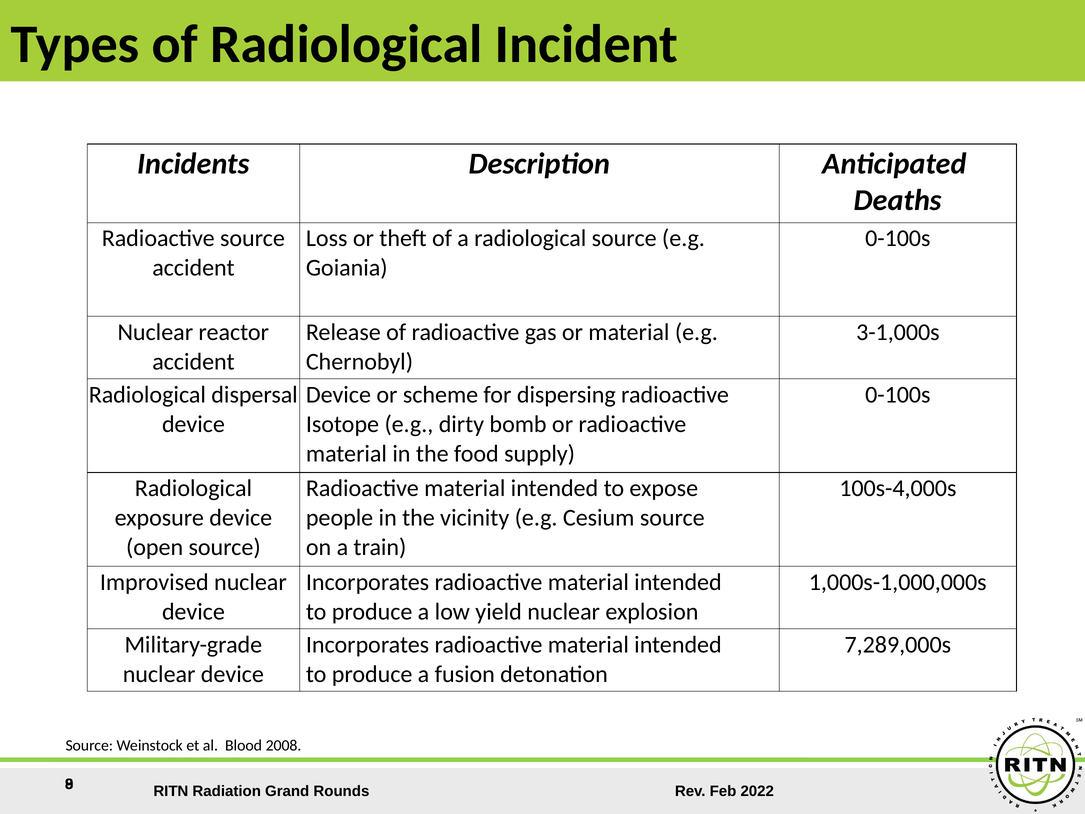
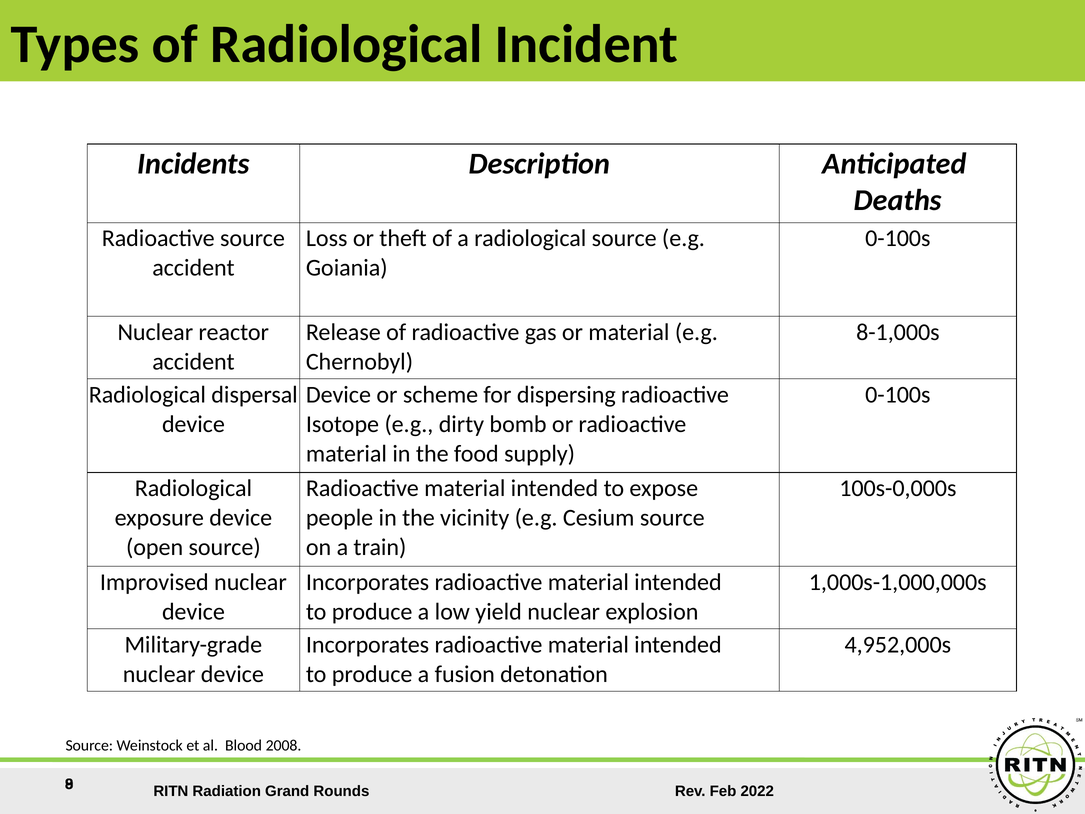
3-1,000s: 3-1,000s -> 8-1,000s (898, 332)
100s-4,000s: 100s-4,000s -> 100s-0,000s (898, 488)
7,289,000s: 7,289,000s -> 4,952,000s (898, 644)
